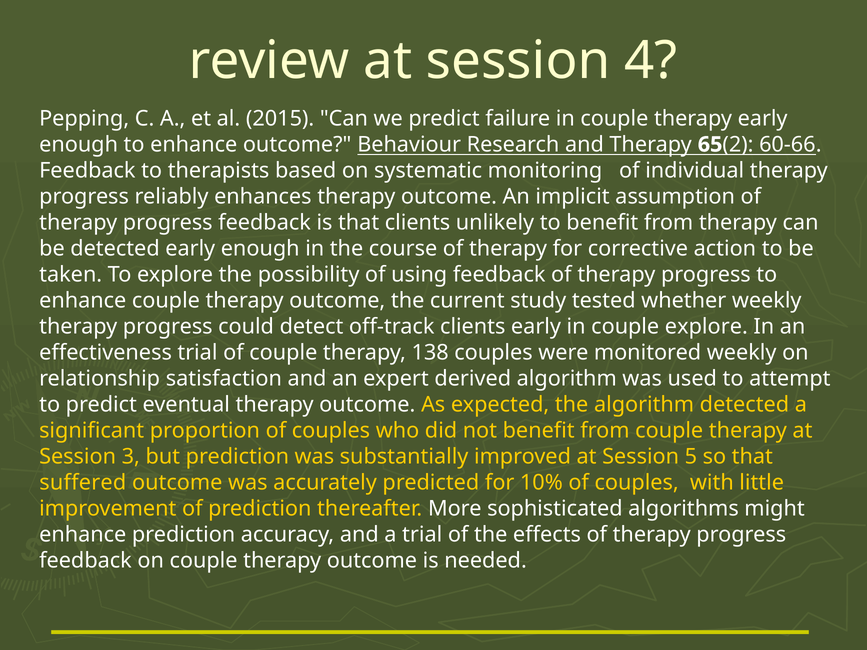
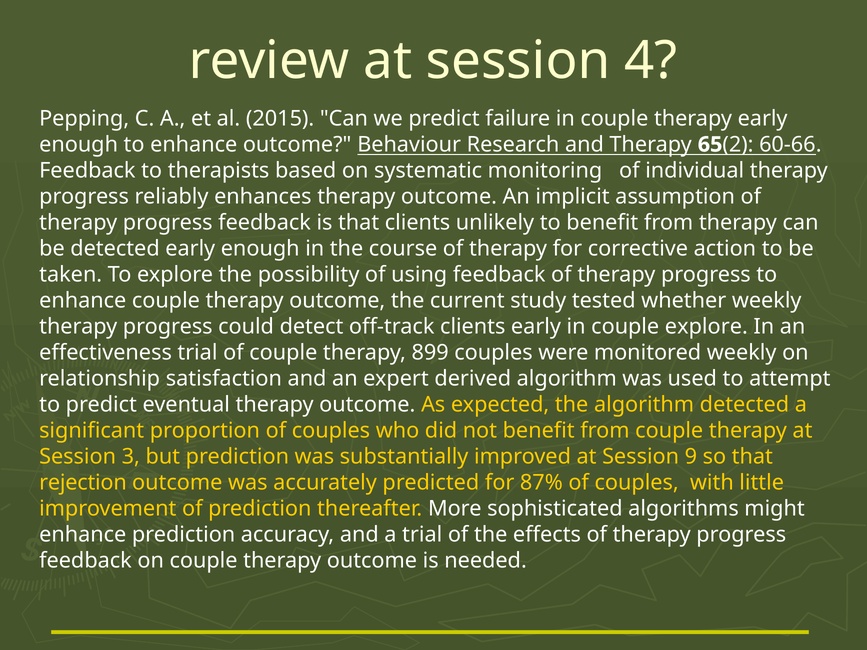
138: 138 -> 899 (430, 353)
5: 5 -> 9 (691, 457)
suffered: suffered -> rejection (83, 483)
10%: 10% -> 87% (541, 483)
